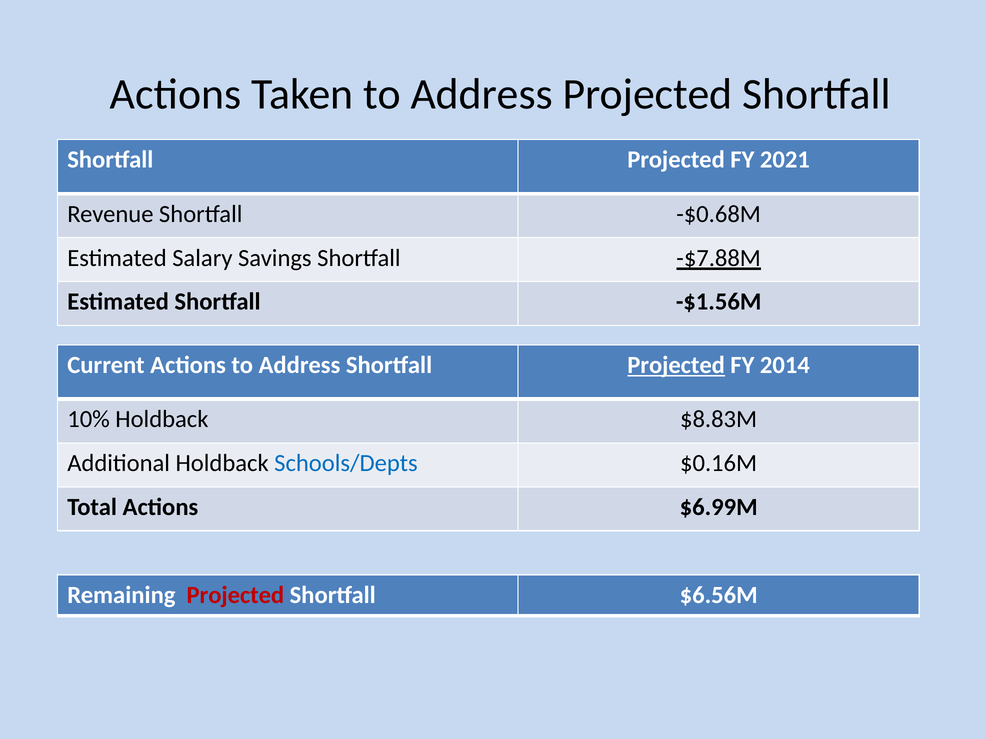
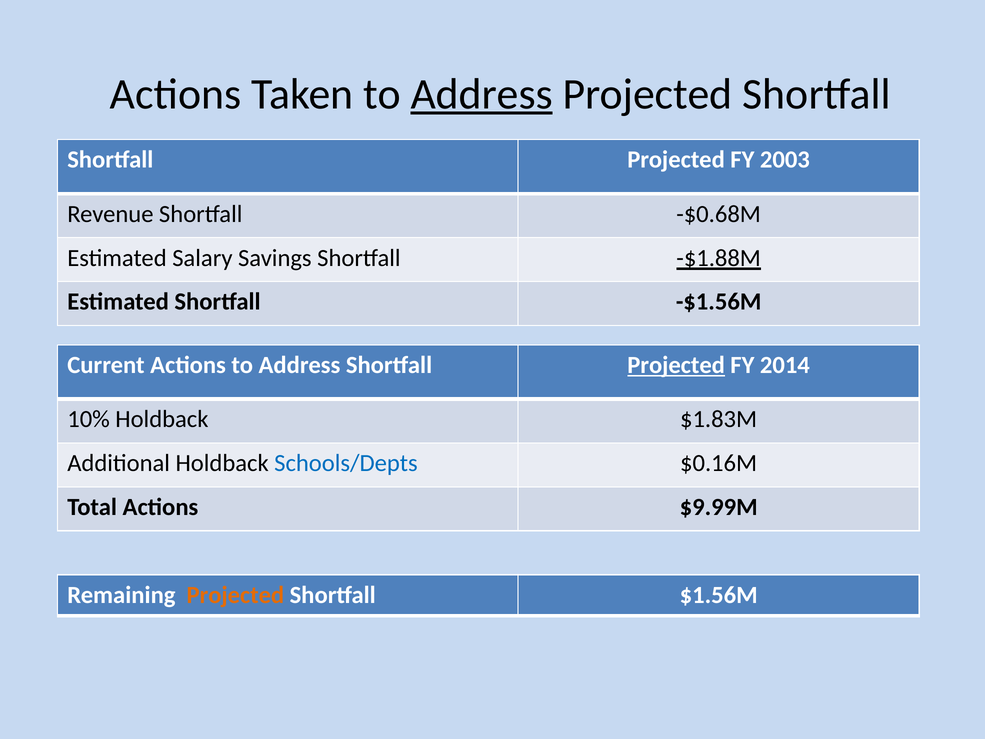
Address underline: none -> present (482, 94)
2021: 2021 -> 2003 (785, 160)
-$7.88M: -$7.88M -> -$1.88M (719, 258)
$8.83M: $8.83M -> $1.83M (719, 419)
$6.99M: $6.99M -> $9.99M (719, 507)
Projected colour: red -> orange (235, 595)
$6.56M: $6.56M -> $1.56M (719, 595)
